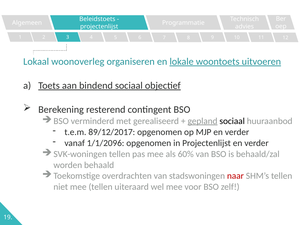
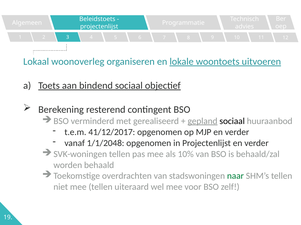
89/12/2017: 89/12/2017 -> 41/12/2017 (112, 132)
1/1/2096: 1/1/2096 -> 1/1/2048 (106, 143)
60%: 60% -> 10% (186, 154)
naar colour: red -> green (235, 177)
